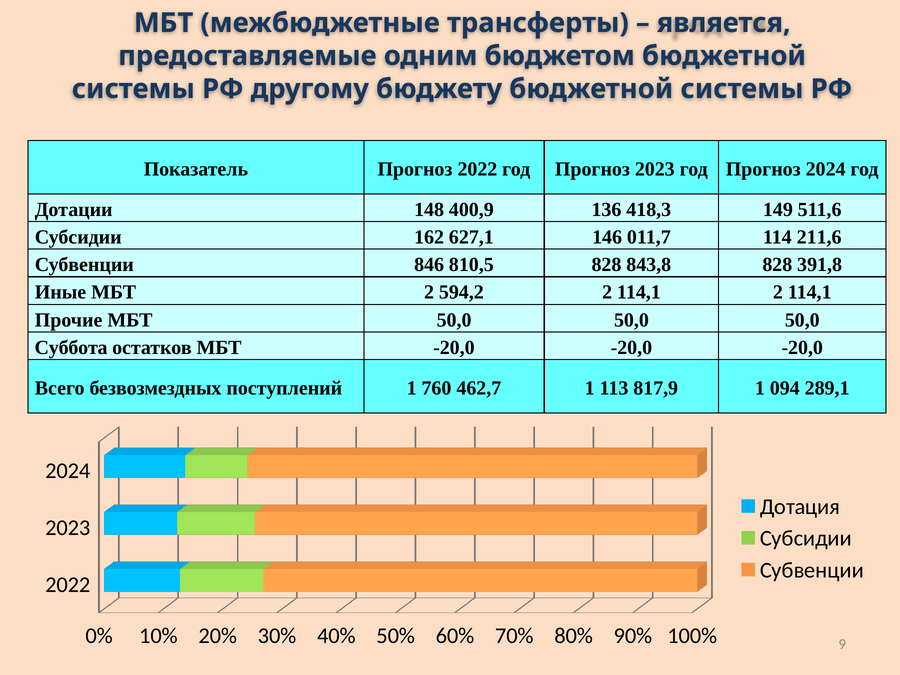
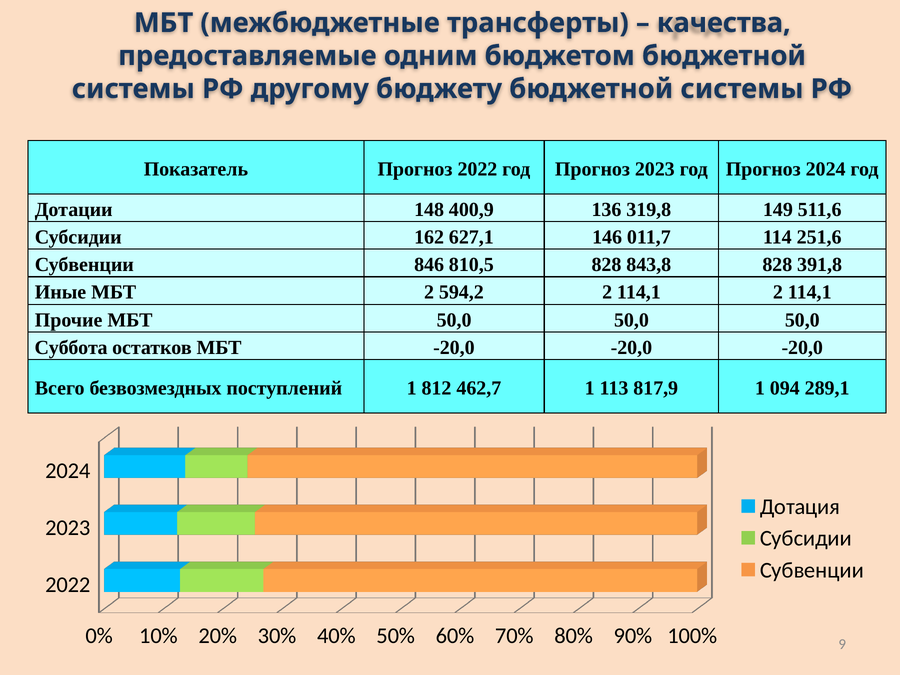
является: является -> качества (724, 23)
418,3: 418,3 -> 319,8 (649, 210)
211,6: 211,6 -> 251,6 (819, 237)
760: 760 -> 812 (436, 388)
